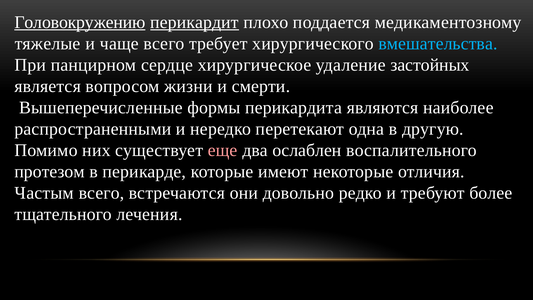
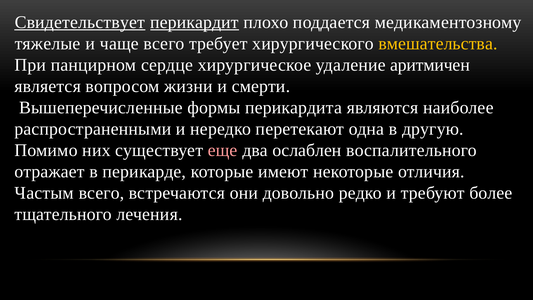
Головокружению: Головокружению -> Свидетельствует (80, 22)
вмешательства colour: light blue -> yellow (438, 43)
застойных: застойных -> аритмичен (430, 65)
протезом: протезом -> отражает (49, 171)
